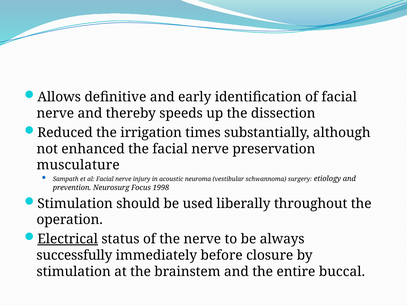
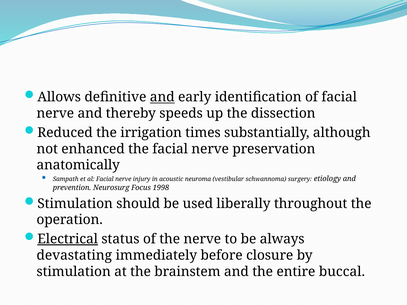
and underline: none -> present (162, 97)
musculature: musculature -> anatomically (78, 165)
successfully: successfully -> devastating (74, 256)
